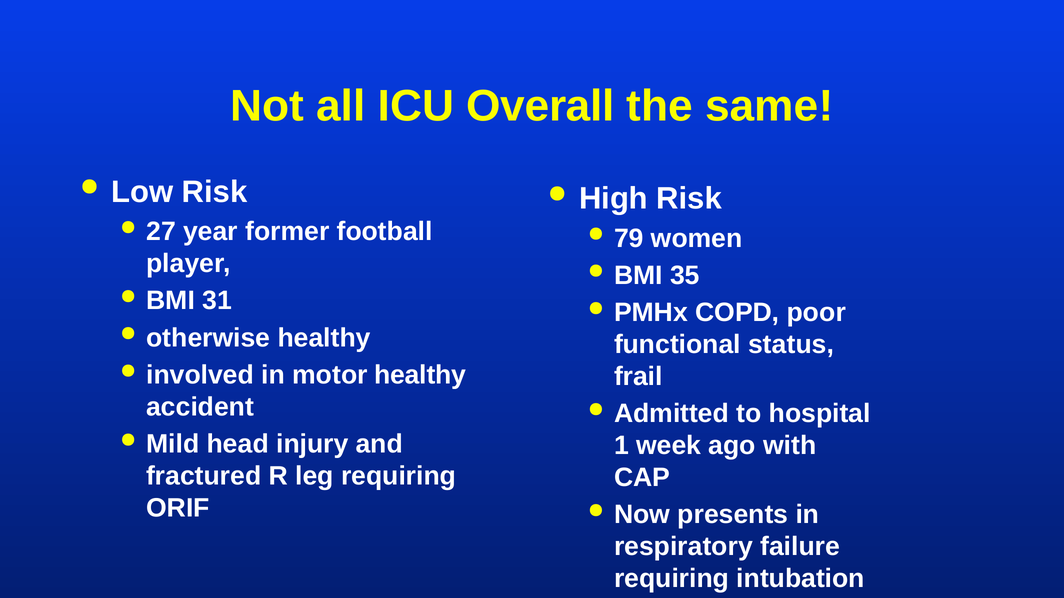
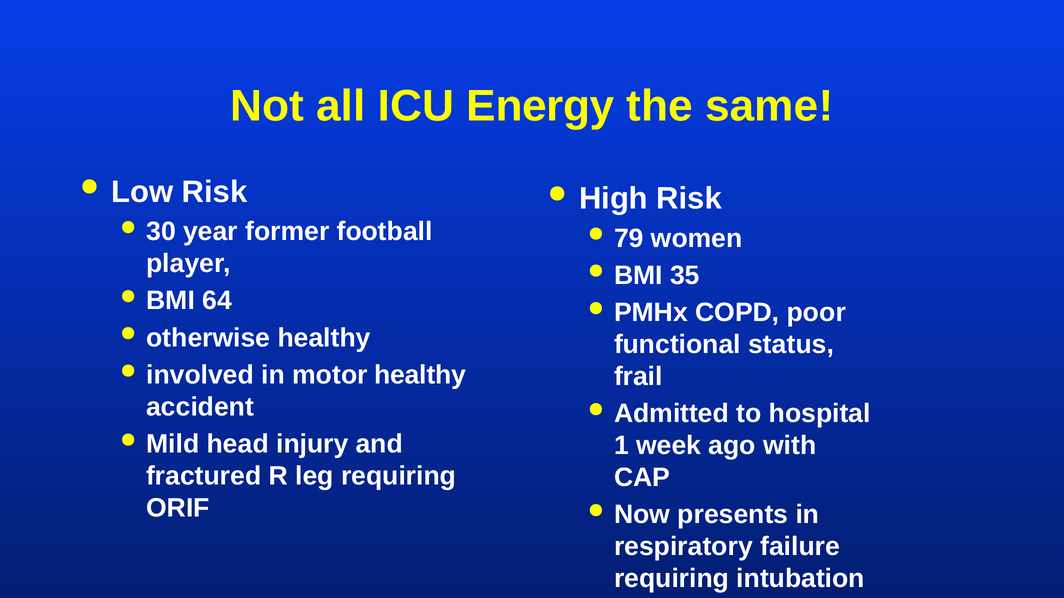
Overall: Overall -> Energy (540, 106)
27: 27 -> 30 (161, 232)
31: 31 -> 64 (217, 301)
